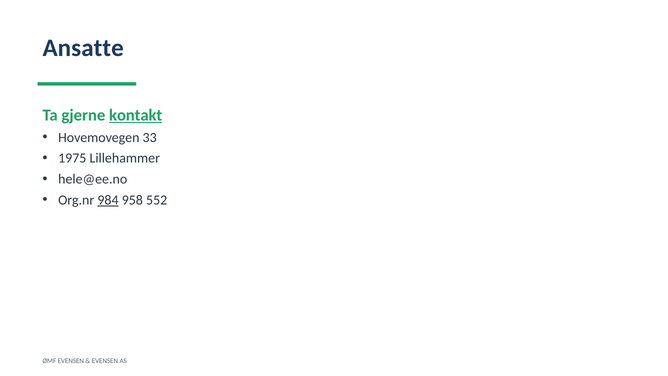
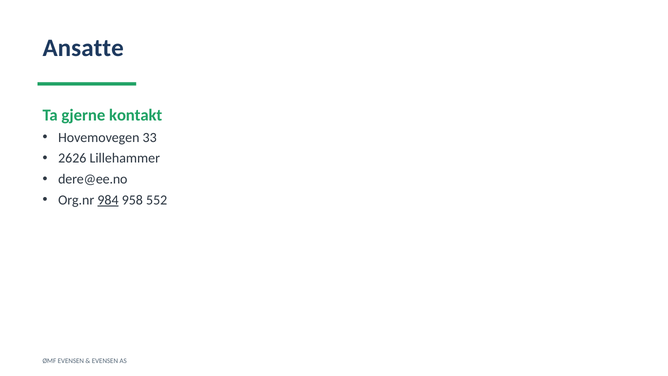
kontakt underline: present -> none (136, 115)
1975: 1975 -> 2626 (72, 158)
hele@ee.no: hele@ee.no -> dere@ee.no (93, 179)
